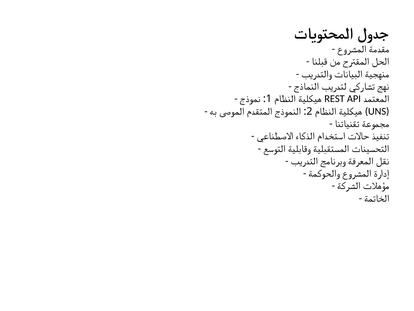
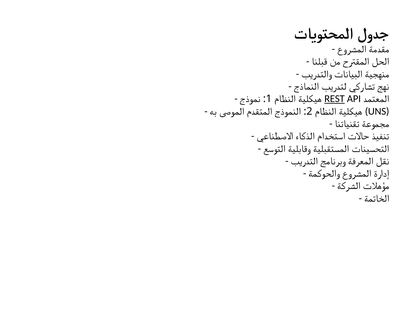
REST underline: none -> present (335, 99)
